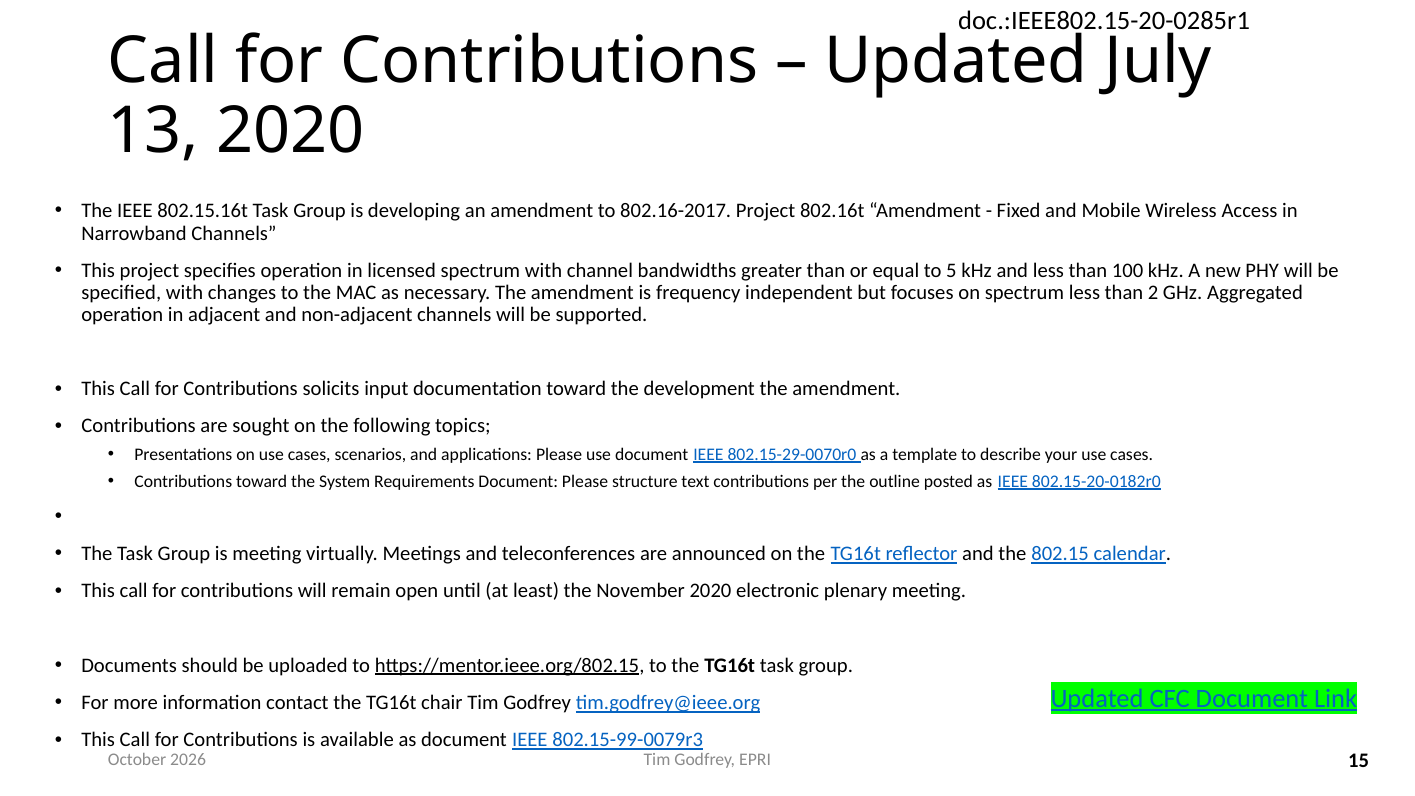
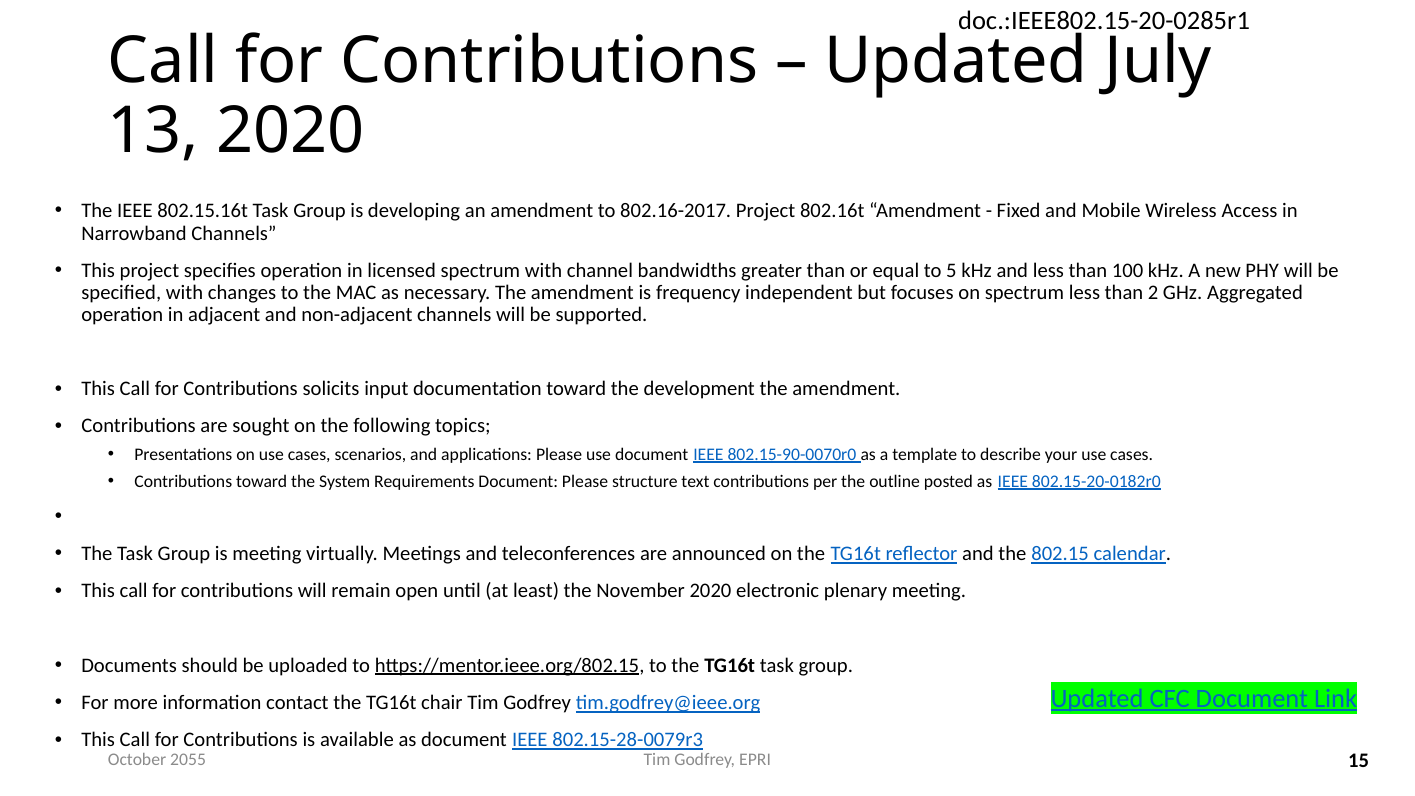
802.15-29-0070r0: 802.15-29-0070r0 -> 802.15-90-0070r0 (792, 454)
802.15-99-0079r3: 802.15-99-0079r3 -> 802.15-28-0079r3 (628, 740)
2026: 2026 -> 2055 (188, 760)
